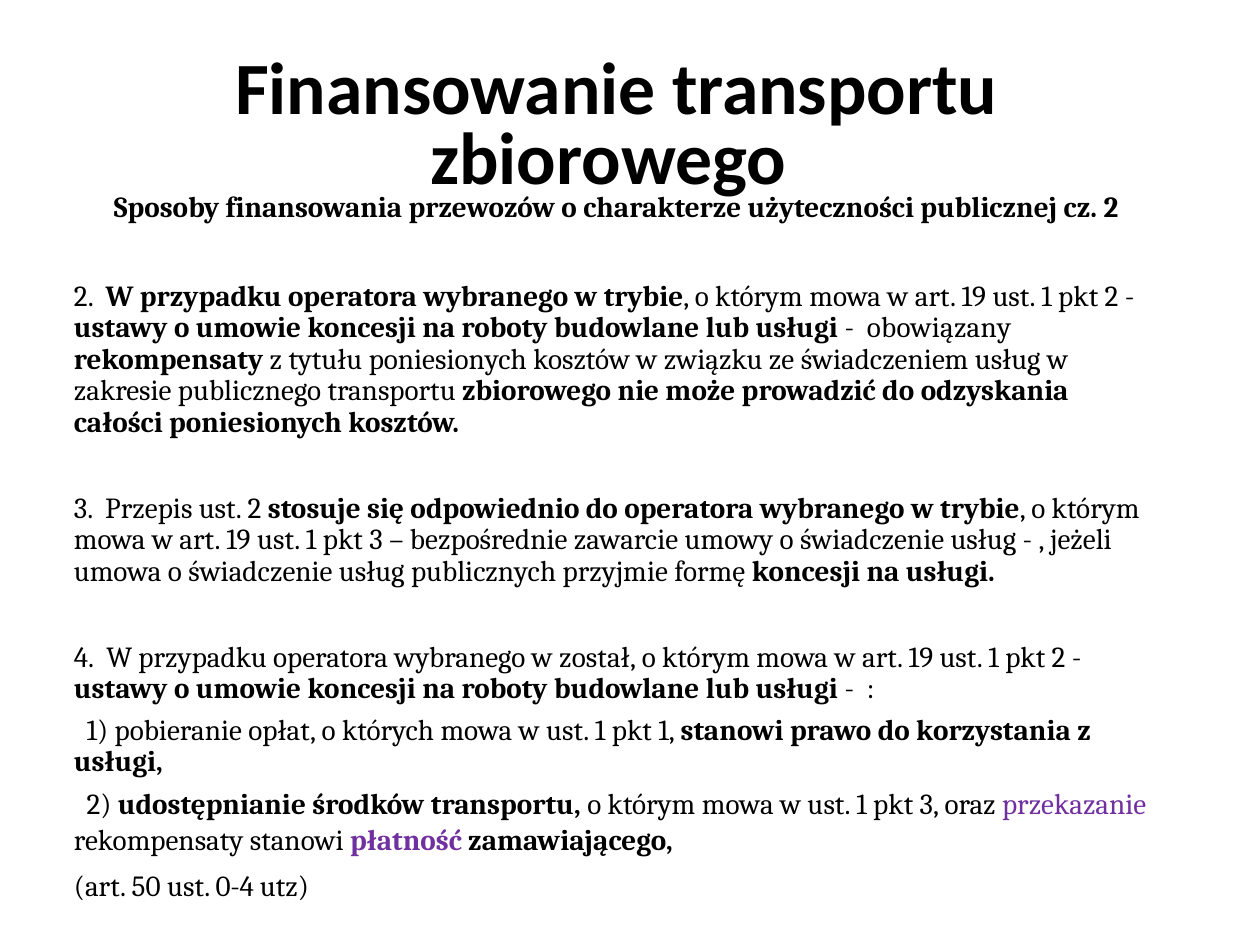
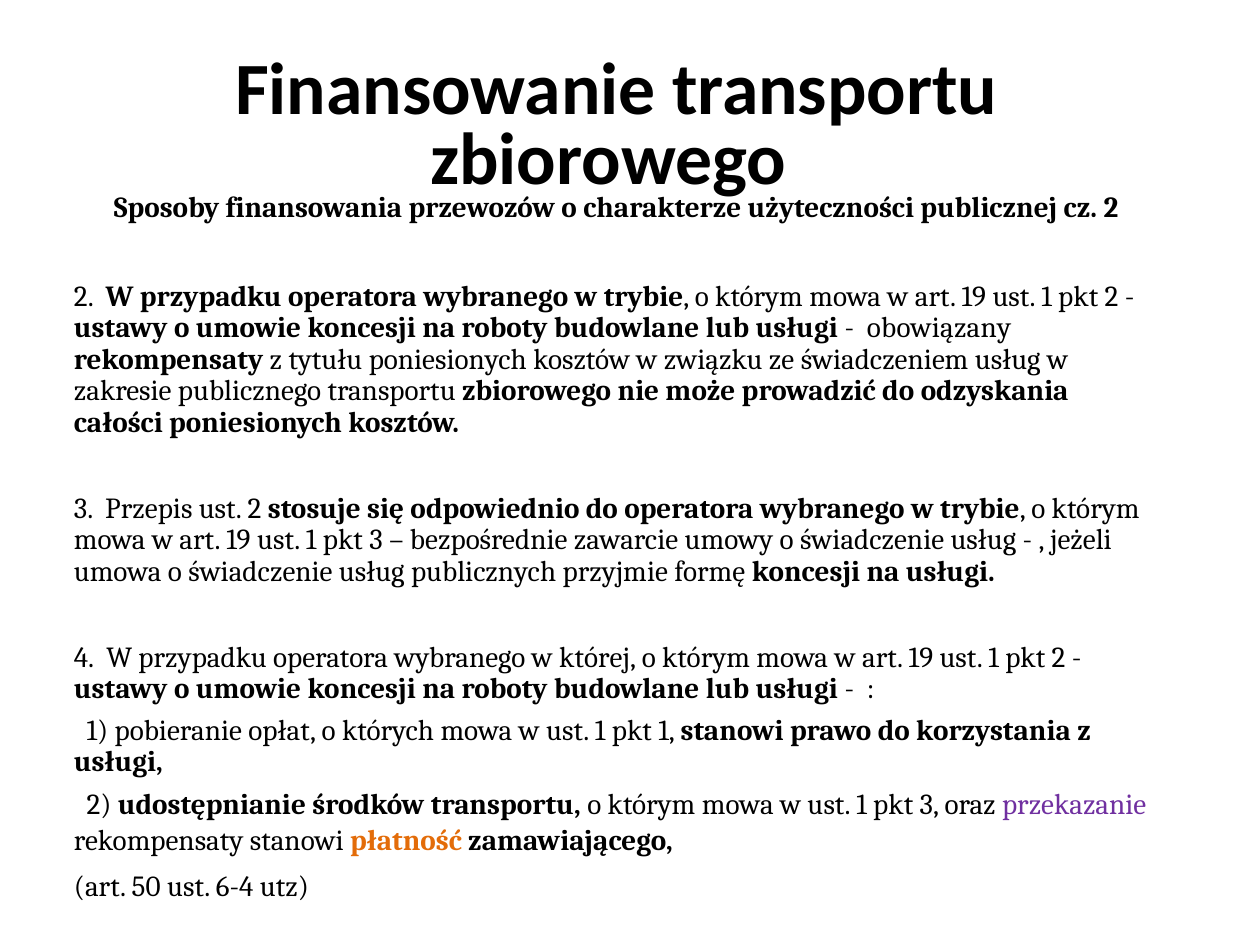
został: został -> której (598, 658)
płatność colour: purple -> orange (406, 840)
0-4: 0-4 -> 6-4 (235, 886)
